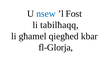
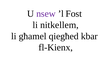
nsew colour: blue -> purple (46, 14)
tabilħaqq: tabilħaqq -> nitkellem (59, 25)
fl-Glorja: fl-Glorja -> fl-Kienx (56, 48)
